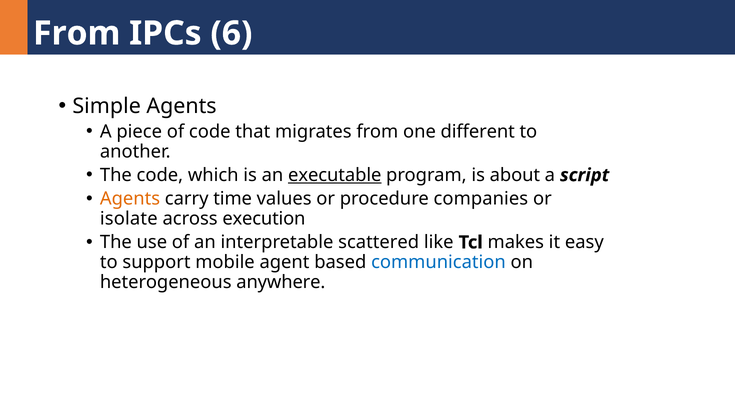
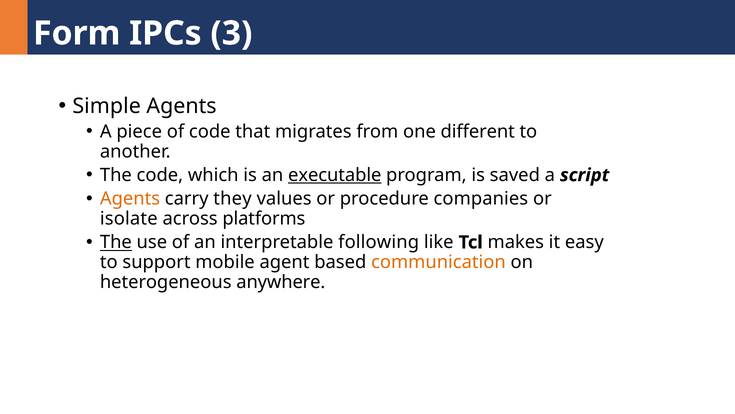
From: From -> Form (77, 33)
6: 6 -> 3 (231, 33)
about: about -> saved (515, 175)
time: time -> they (233, 199)
execution: execution -> platforms (264, 218)
The underline: none -> present (116, 242)
scattered: scattered -> following (379, 242)
communication colour: blue -> orange (438, 262)
